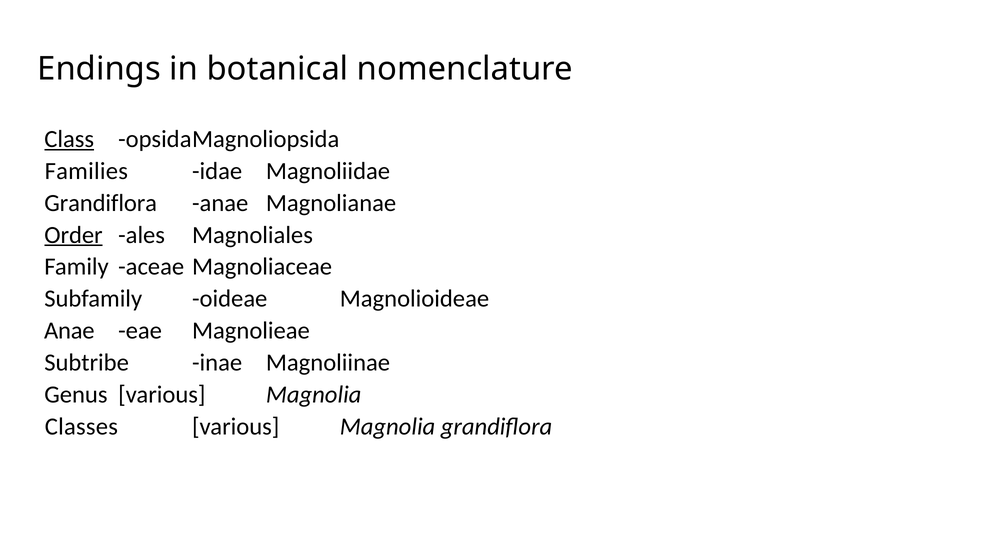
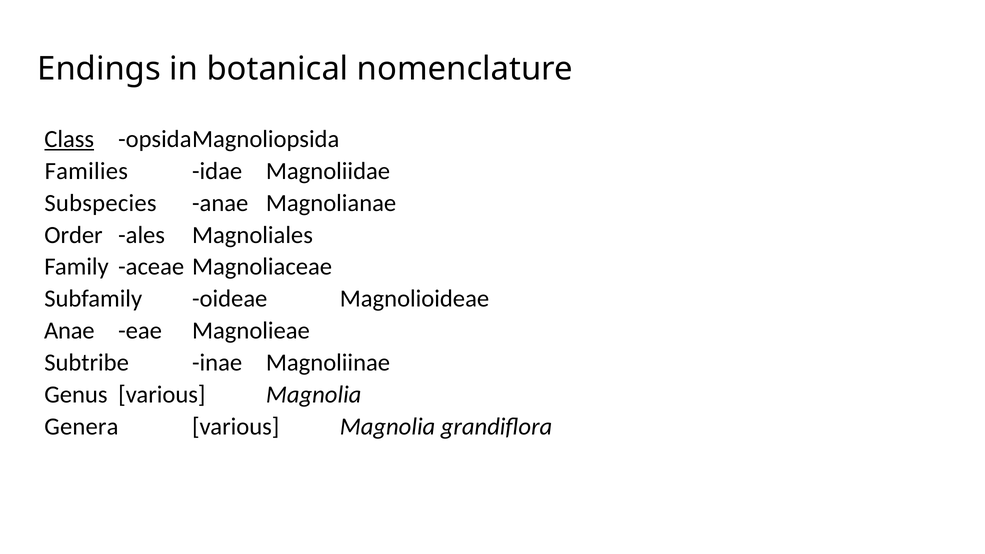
Grandiflora: Grandiflora -> Subspecies (100, 203)
Order underline: present -> none (74, 235)
Classes: Classes -> Genera (81, 427)
